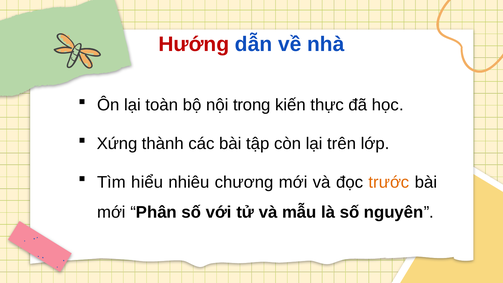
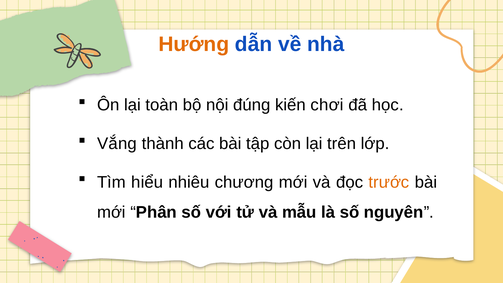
Hướng colour: red -> orange (194, 44)
trong: trong -> đúng (252, 105)
thực: thực -> chơi (327, 105)
Xứng: Xứng -> Vắng (117, 144)
